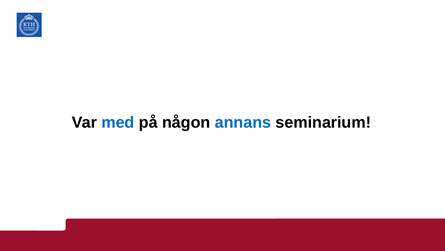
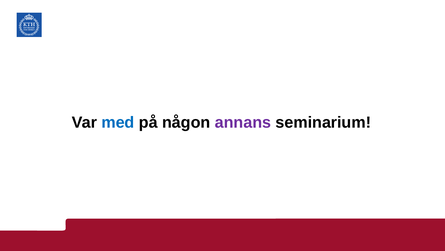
annans colour: blue -> purple (243, 122)
